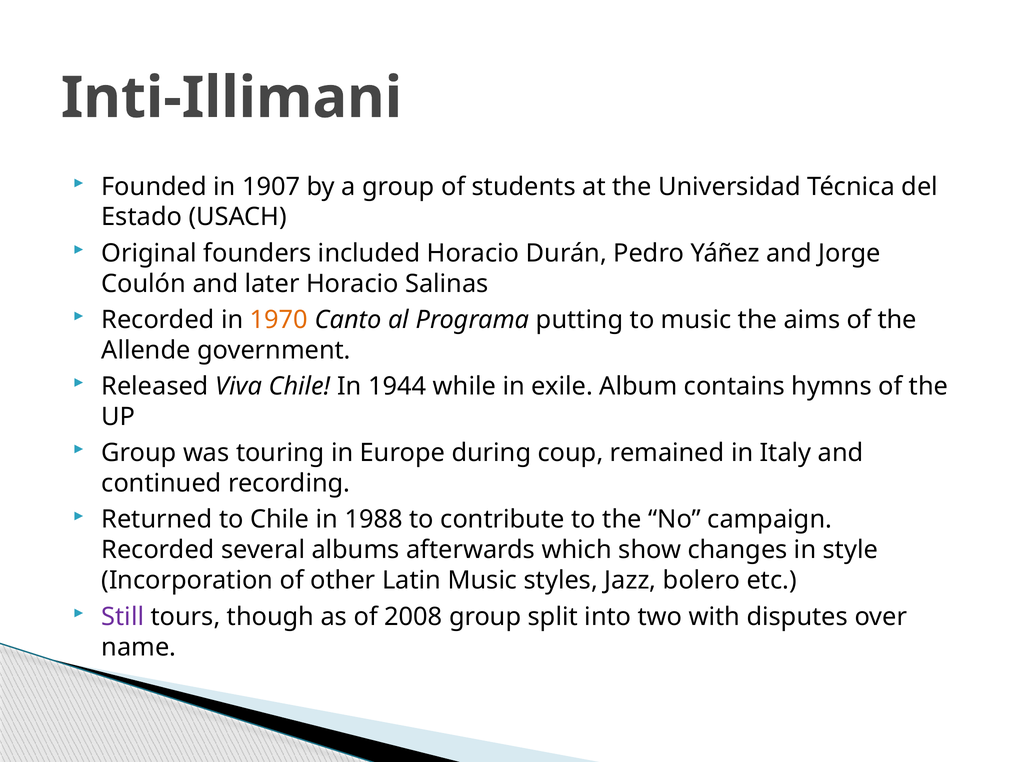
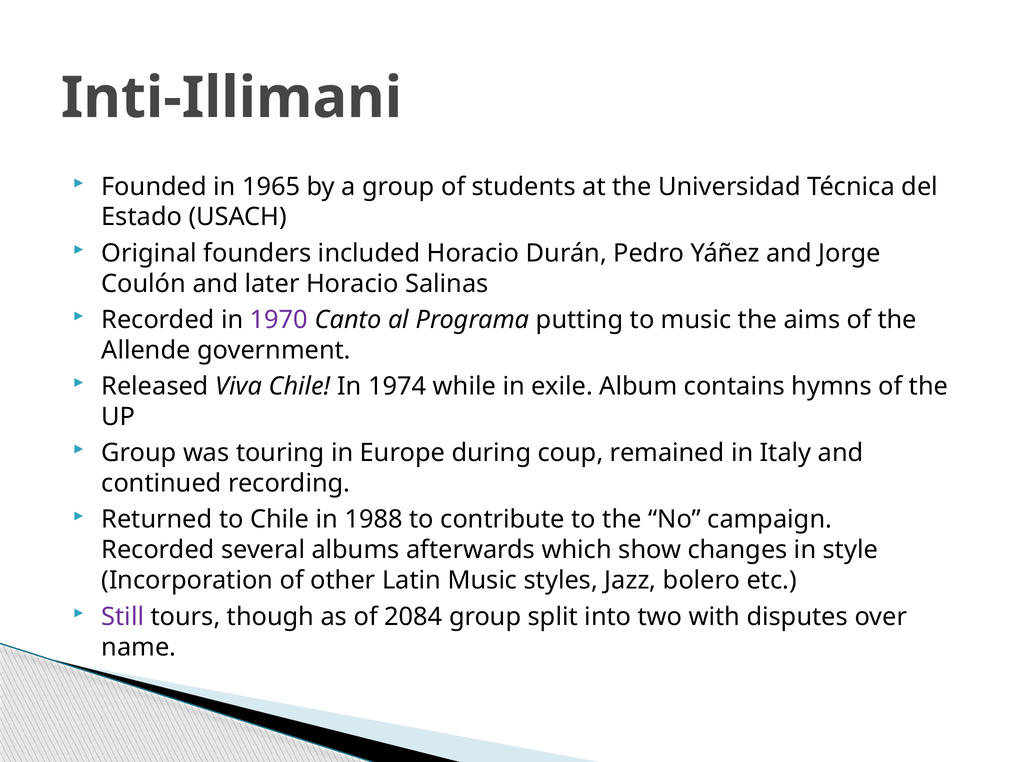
1907: 1907 -> 1965 (271, 187)
1970 colour: orange -> purple (279, 320)
1944: 1944 -> 1974 (397, 386)
2008: 2008 -> 2084 (413, 617)
